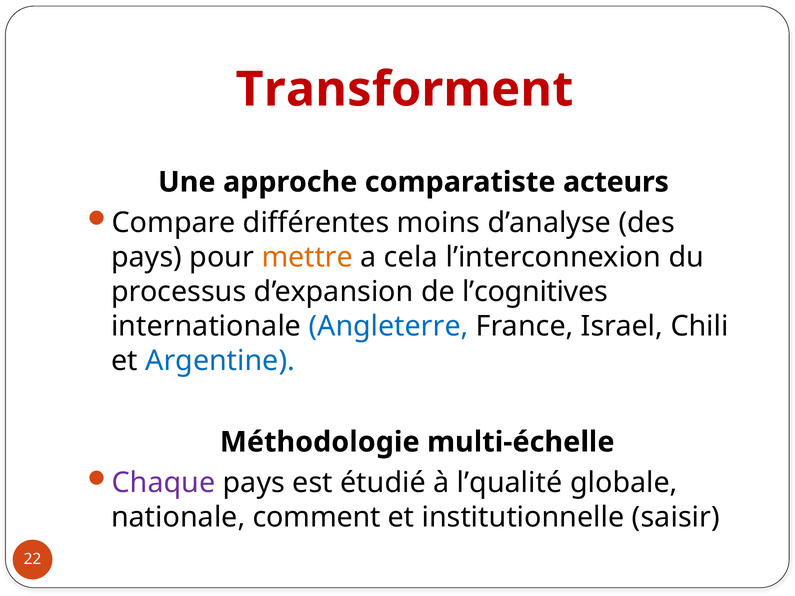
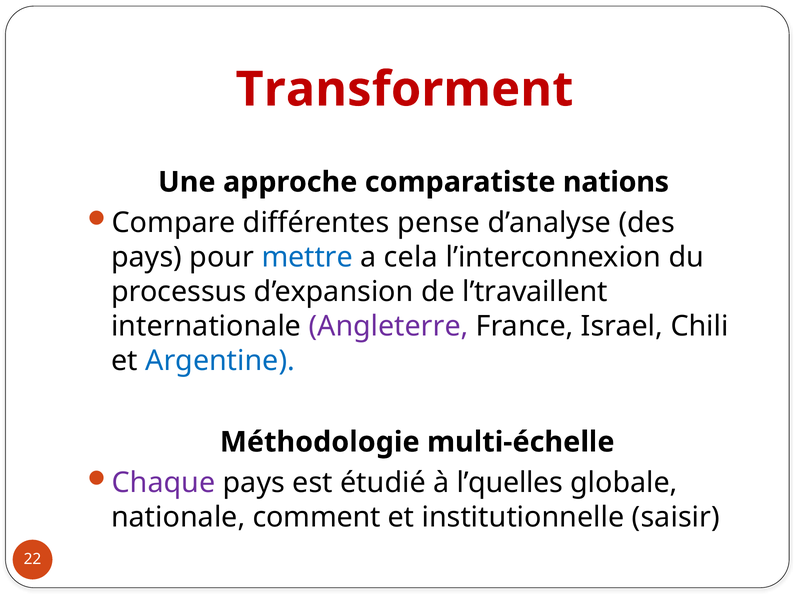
acteurs: acteurs -> nations (616, 182)
moins: moins -> pense (438, 223)
mettre colour: orange -> blue (307, 257)
l’cognitives: l’cognitives -> l’travaillent (535, 292)
Angleterre colour: blue -> purple (389, 326)
l’qualité: l’qualité -> l’quelles (510, 483)
